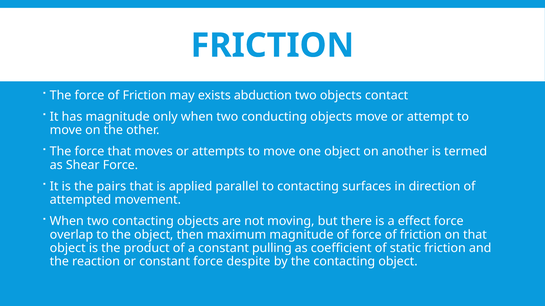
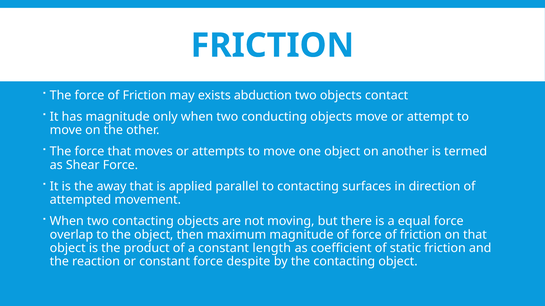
pairs: pairs -> away (111, 187)
effect: effect -> equal (414, 222)
pulling: pulling -> length (272, 248)
